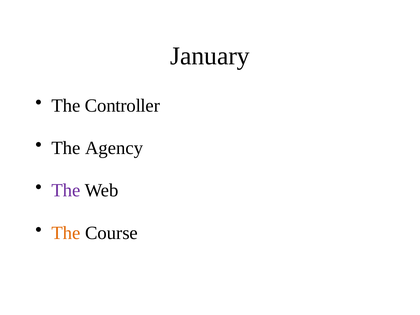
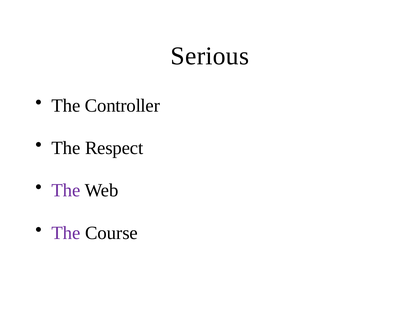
January: January -> Serious (210, 56)
Agency: Agency -> Respect (114, 148)
The colour: orange -> purple (66, 233)
